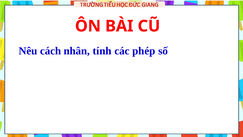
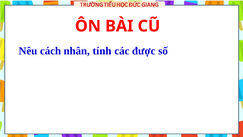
phép: phép -> được (144, 51)
